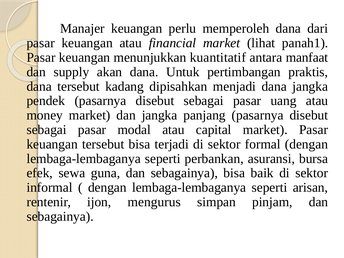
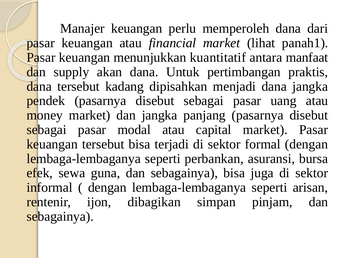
baik: baik -> juga (262, 173)
mengurus: mengurus -> dibagikan (154, 202)
